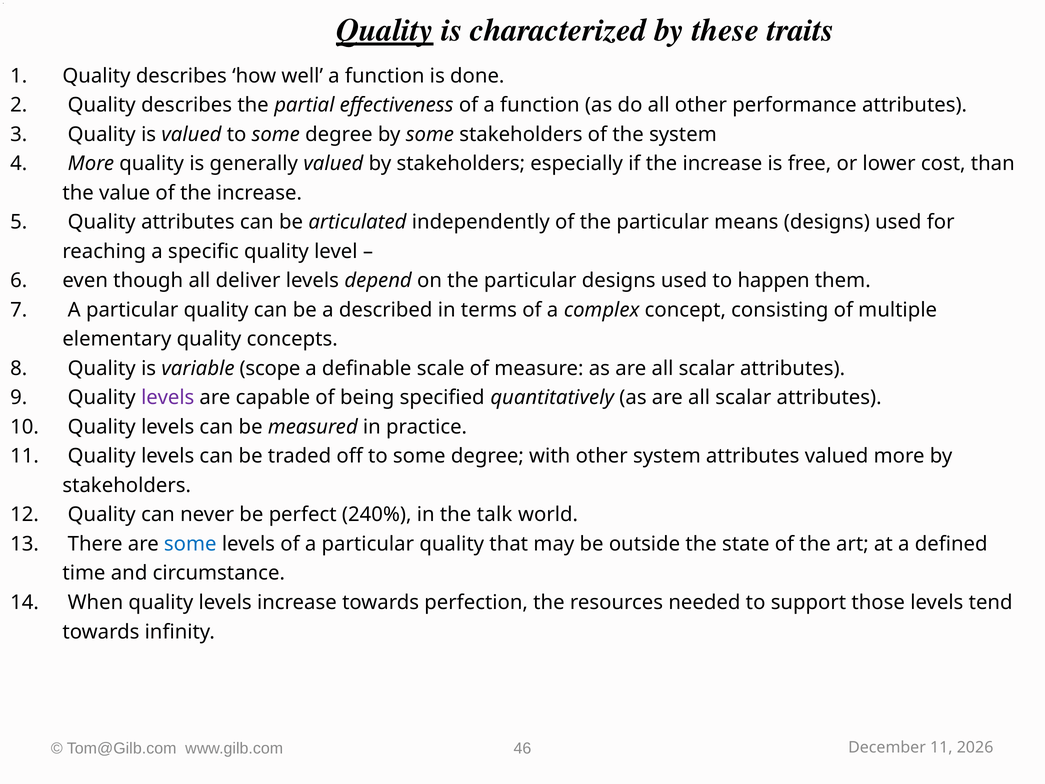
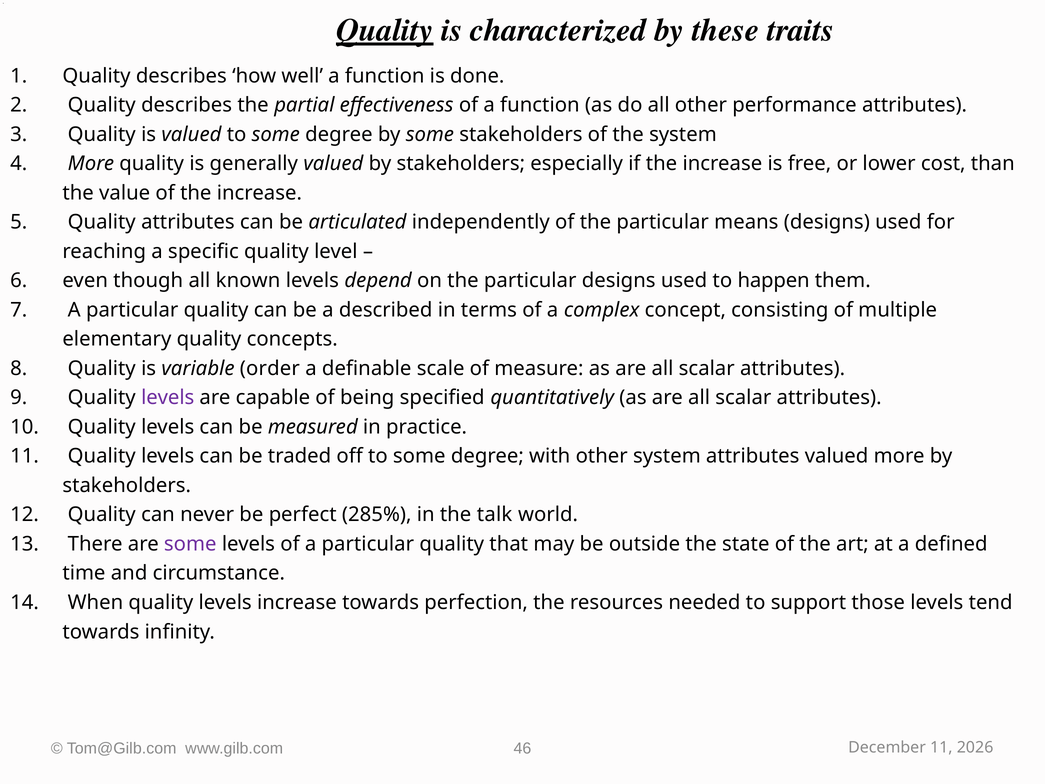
deliver: deliver -> known (248, 281)
scope: scope -> order (270, 368)
240%: 240% -> 285% (377, 515)
some colour: blue -> purple (190, 544)
